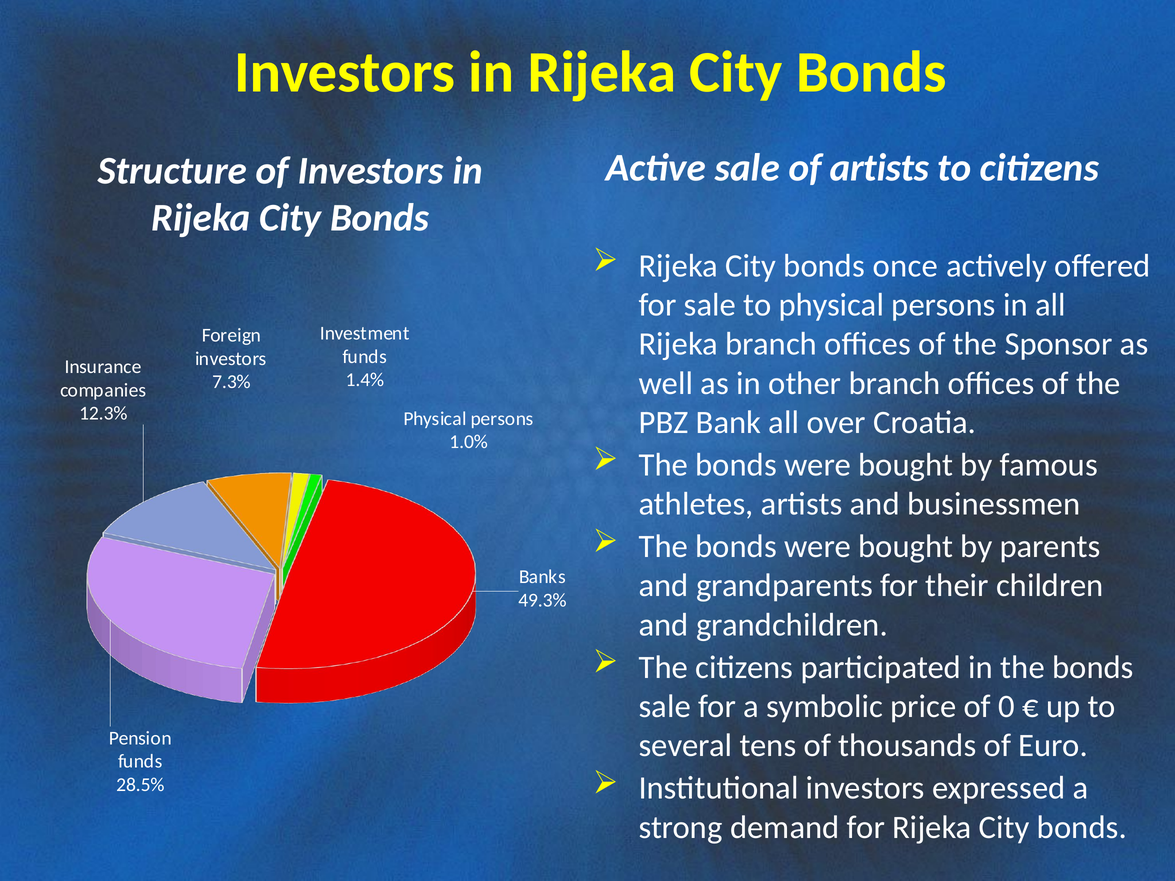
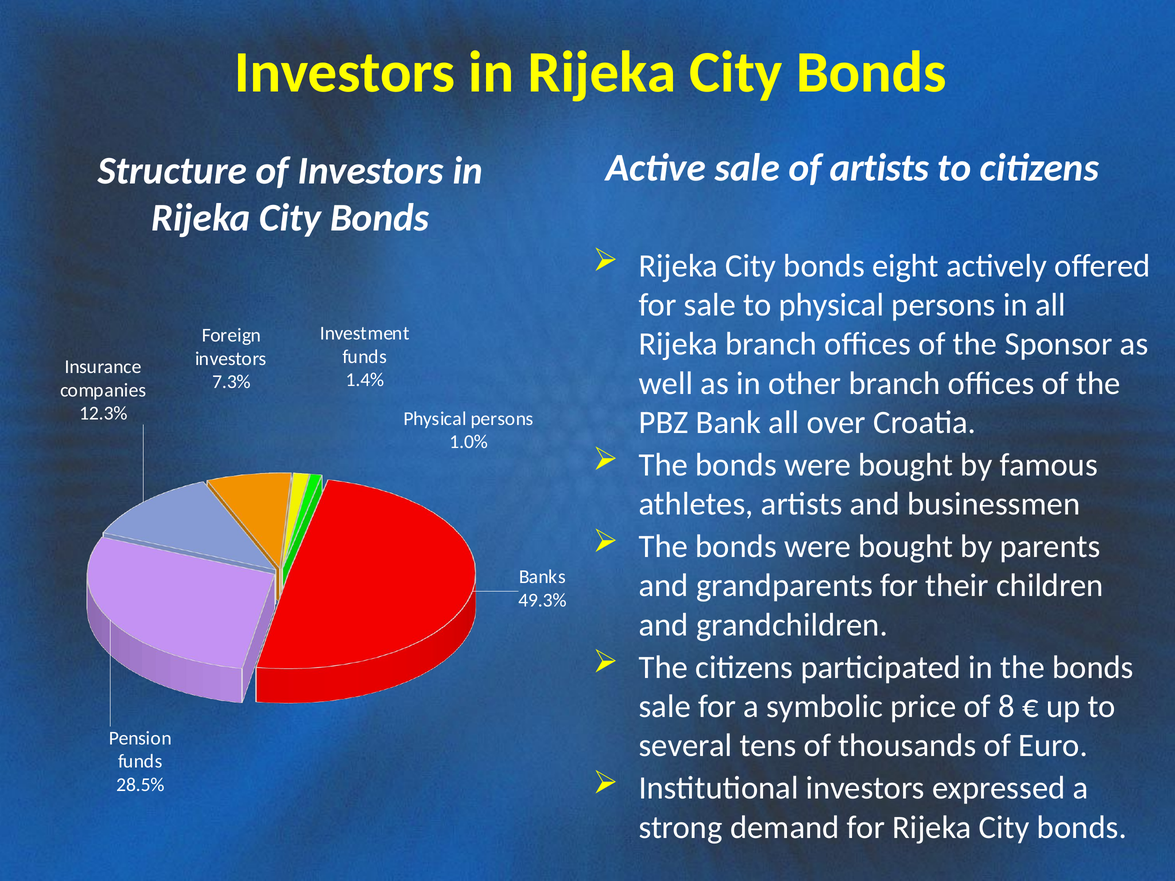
once: once -> eight (906, 266)
0: 0 -> 8 (1007, 707)
